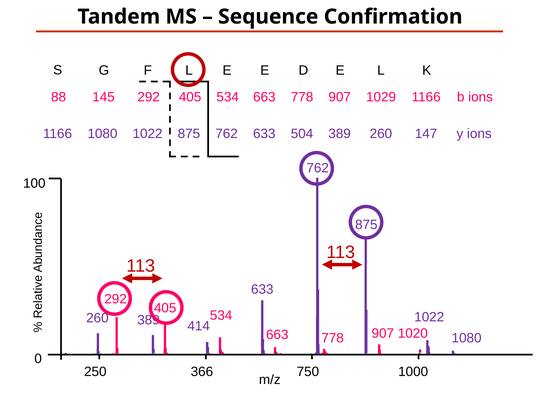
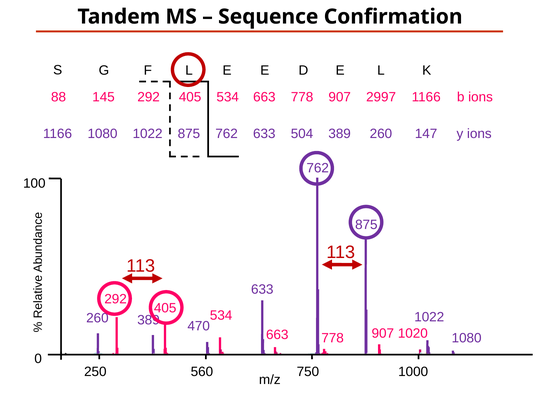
1029: 1029 -> 2997 (381, 97)
414: 414 -> 470 (199, 326)
366: 366 -> 560 (202, 372)
